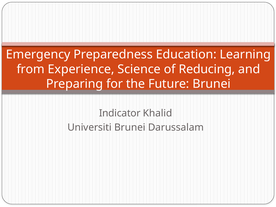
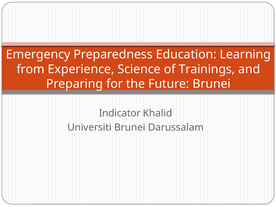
Reducing: Reducing -> Trainings (207, 69)
